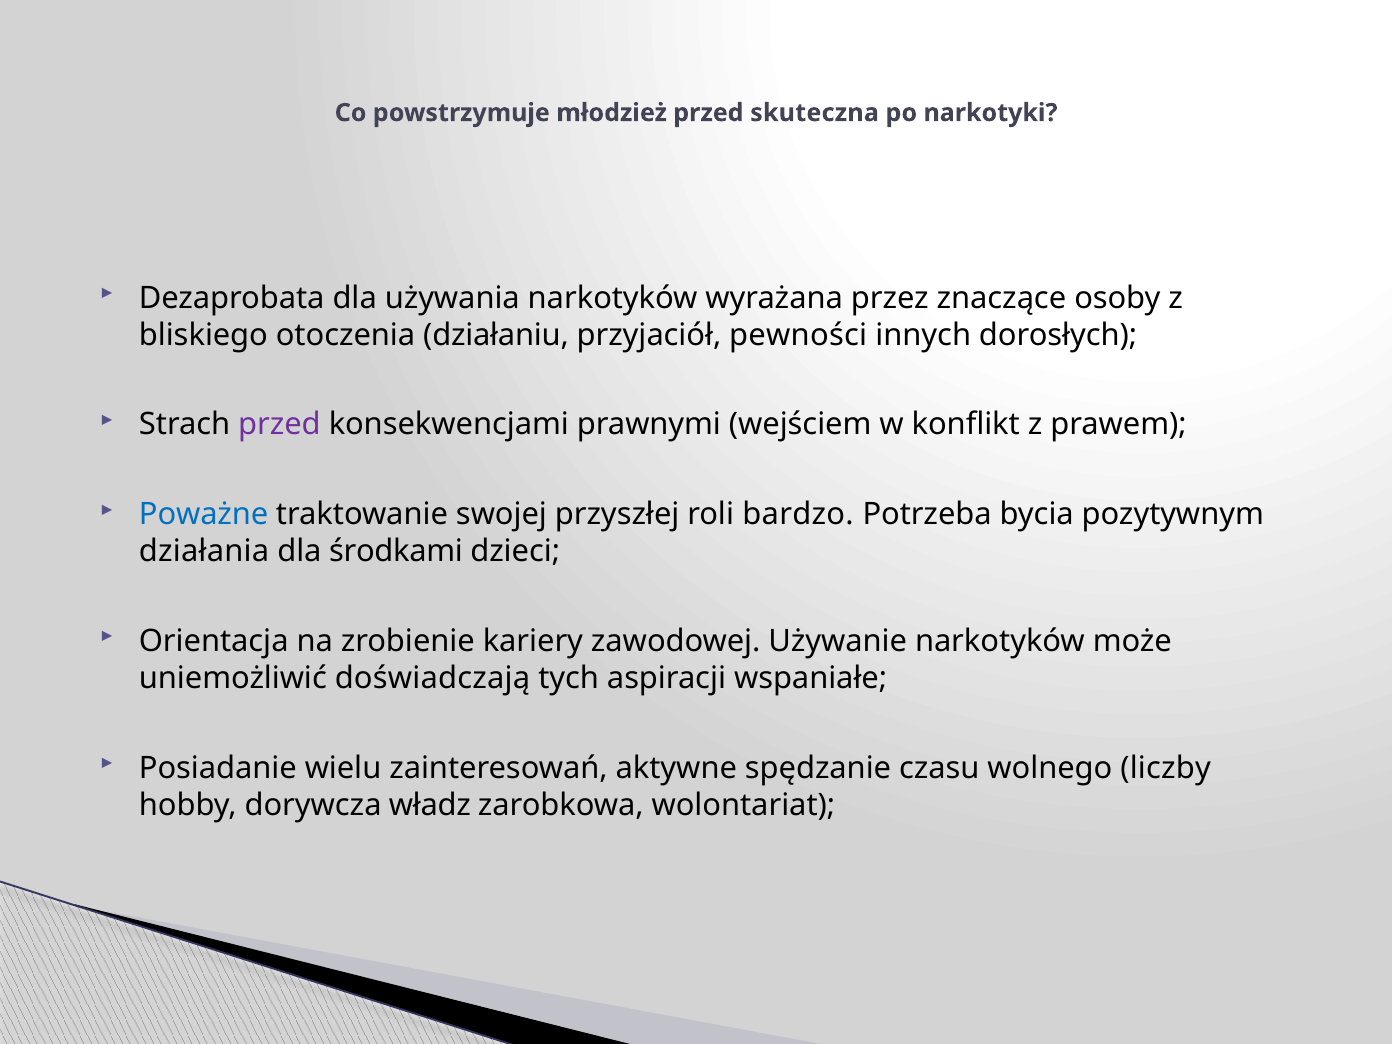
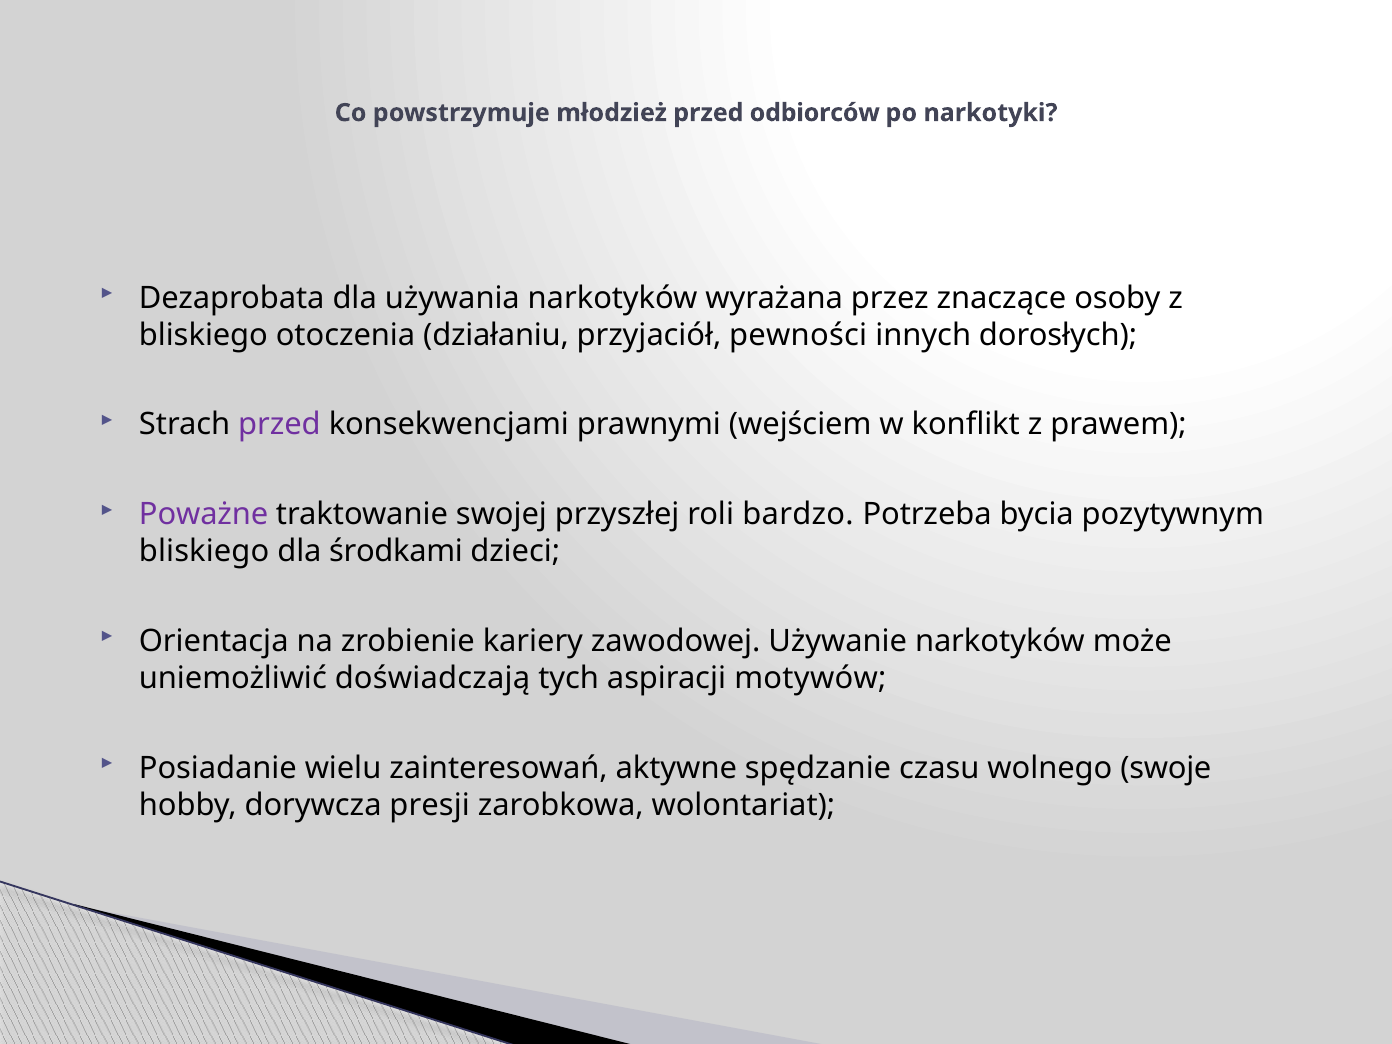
skuteczna: skuteczna -> odbiorców (815, 113)
Poważne colour: blue -> purple (204, 514)
działania: działania -> bliskiego (204, 551)
wspaniałe: wspaniałe -> motywów (810, 678)
liczby: liczby -> swoje (1166, 768)
władz: władz -> presji (430, 805)
